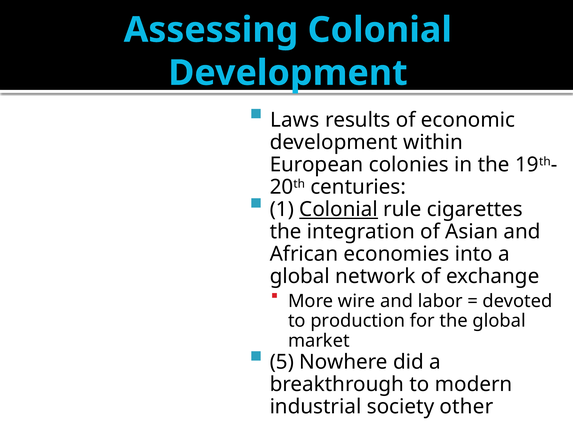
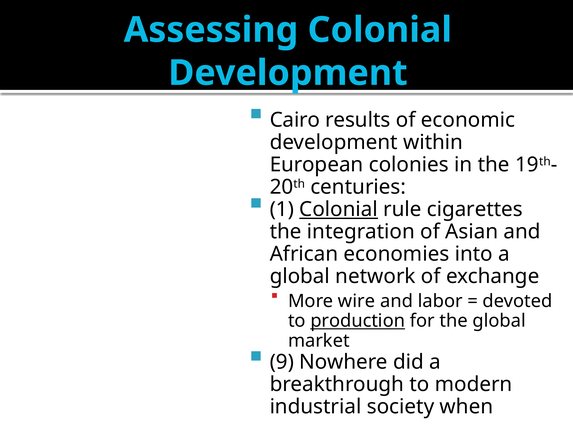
Laws: Laws -> Cairo (295, 120)
production underline: none -> present (358, 321)
5: 5 -> 9 (282, 362)
other: other -> when (466, 407)
